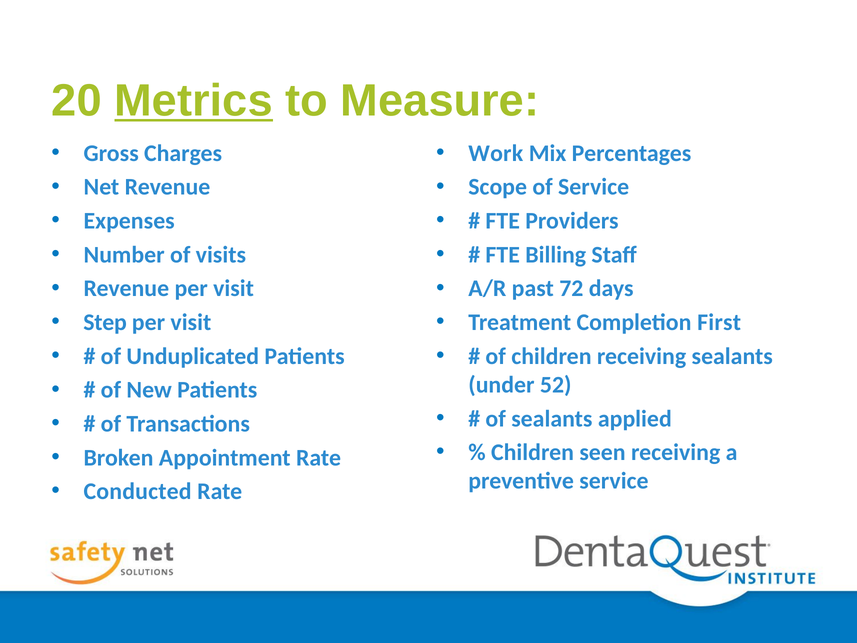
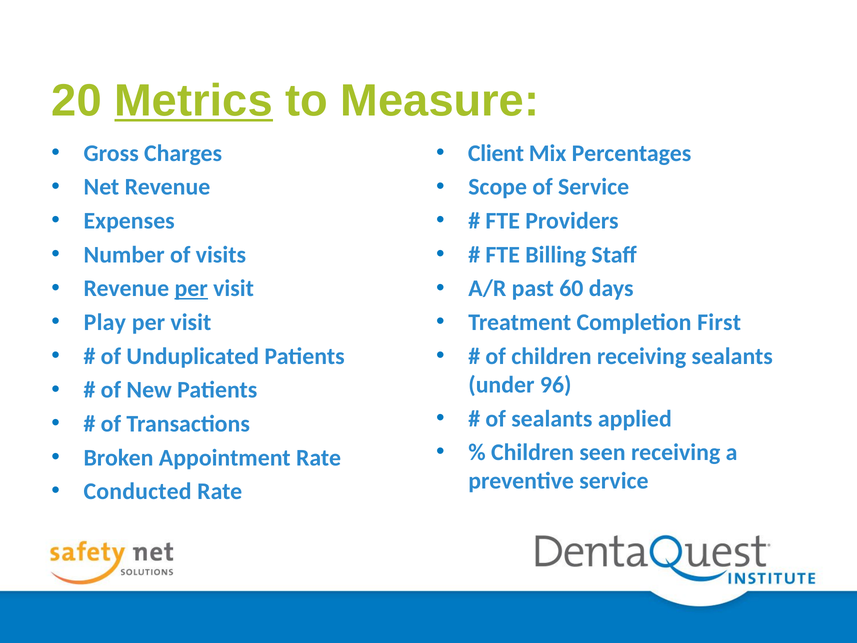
Work: Work -> Client (496, 153)
per underline: none -> present (191, 288)
72: 72 -> 60 (571, 288)
Step: Step -> Play (105, 322)
52: 52 -> 96 (556, 385)
